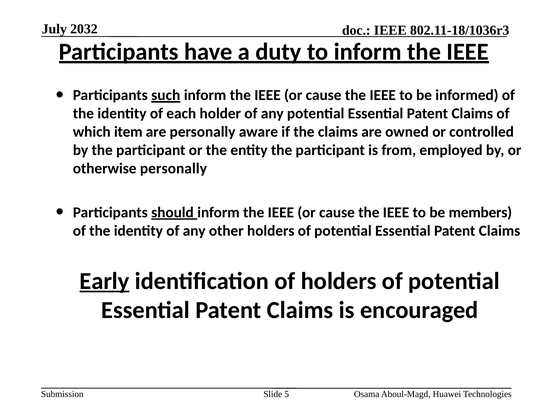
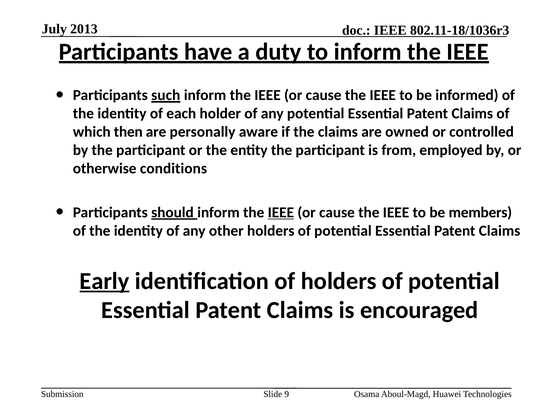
2032: 2032 -> 2013 (84, 29)
item: item -> then (128, 132)
otherwise personally: personally -> conditions (173, 168)
IEEE underline: none -> present (281, 212)
5: 5 -> 9 (287, 394)
